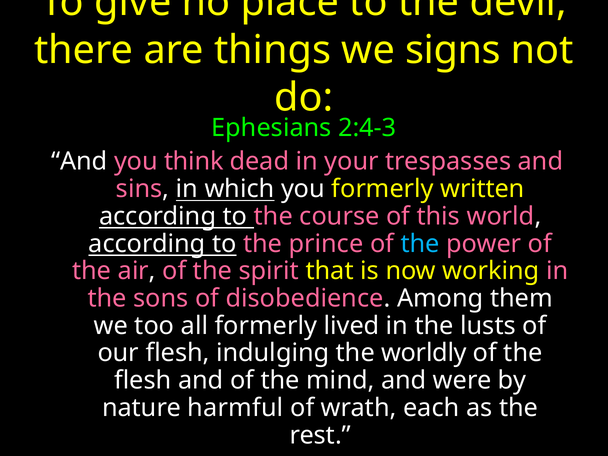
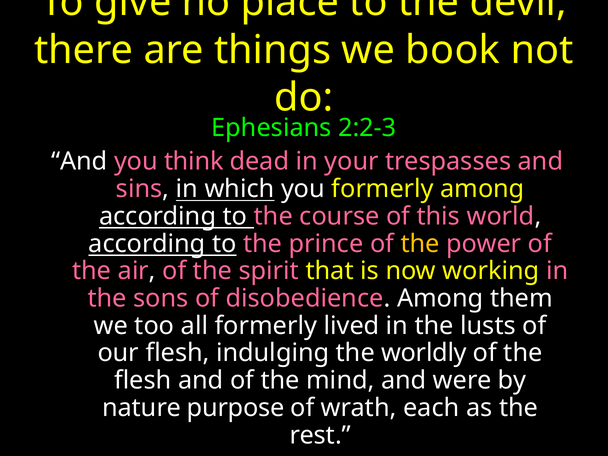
signs: signs -> book (453, 50)
2:4-3: 2:4-3 -> 2:2-3 (367, 128)
formerly written: written -> among (482, 189)
the colour: light blue -> yellow (420, 244)
harmful: harmful -> purpose (236, 408)
